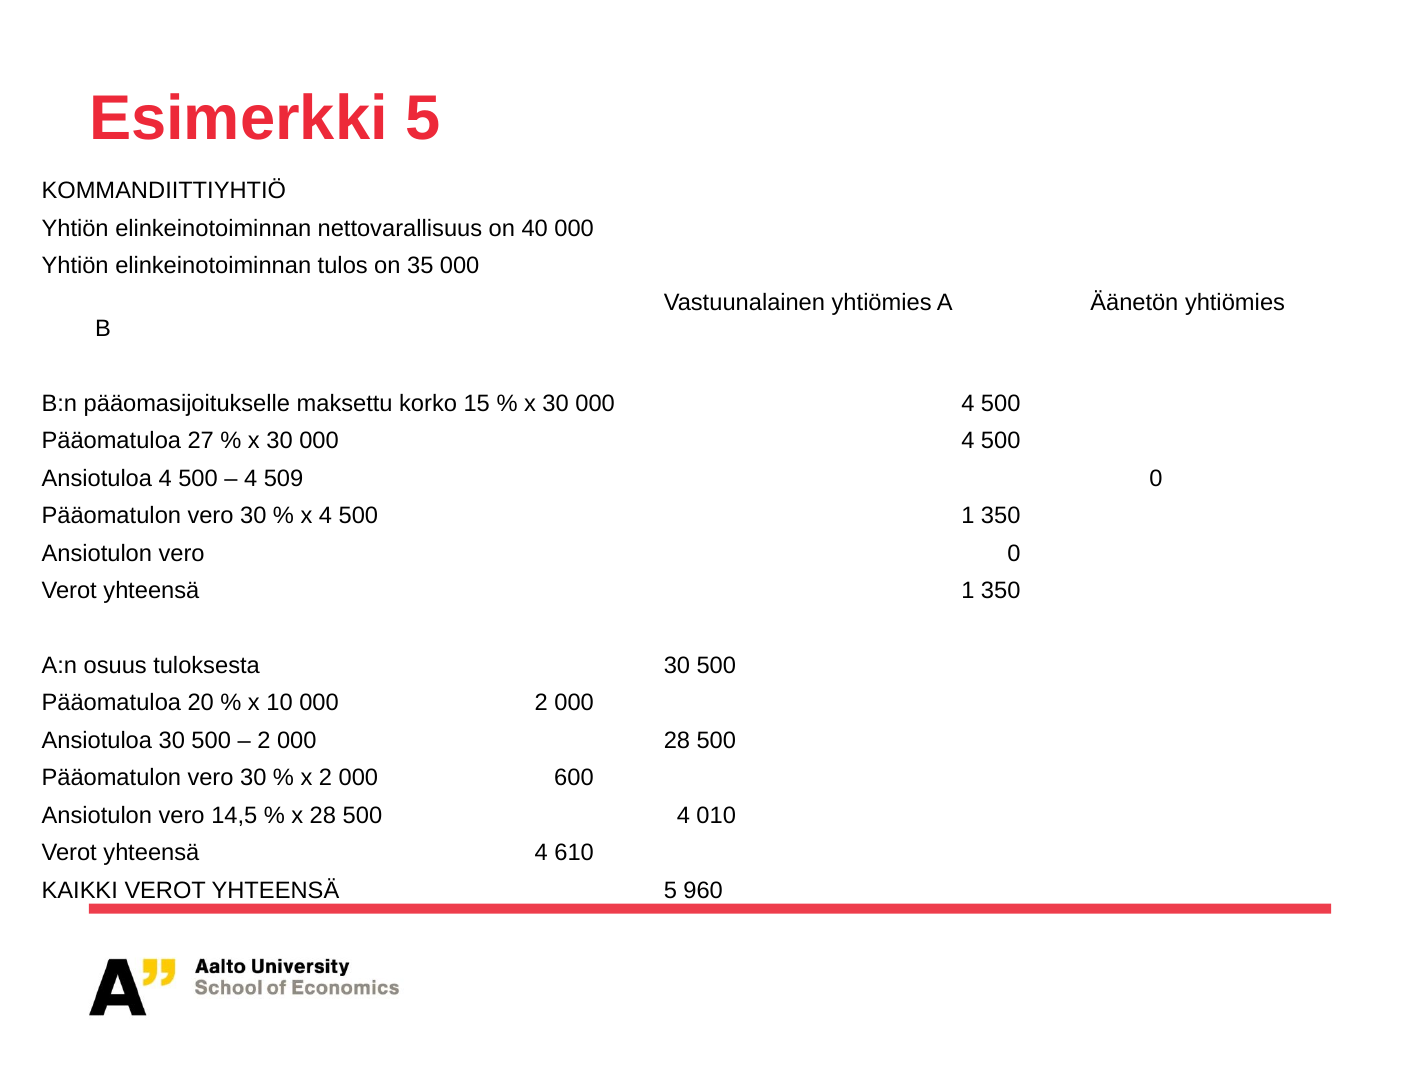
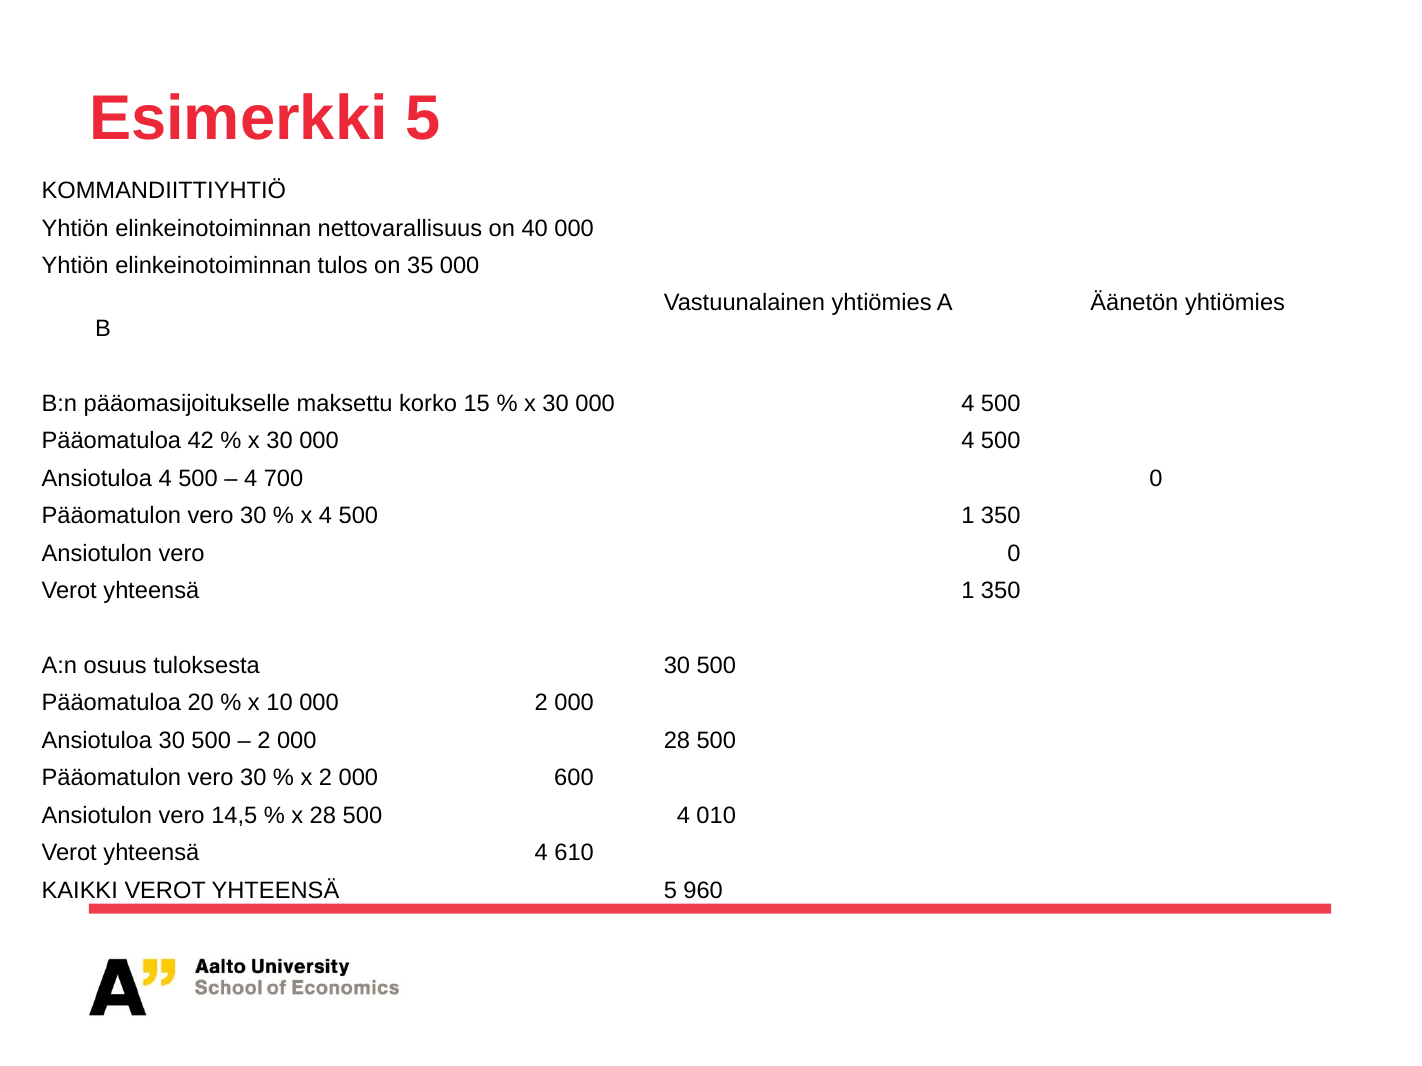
27: 27 -> 42 (201, 441)
509: 509 -> 700 (284, 479)
